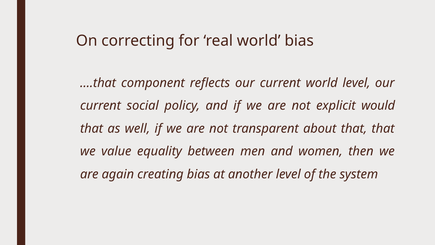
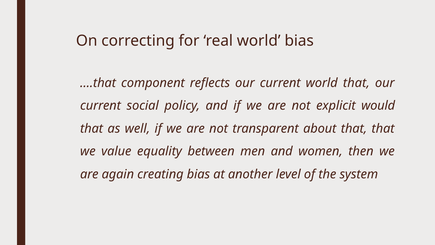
world level: level -> that (356, 83)
